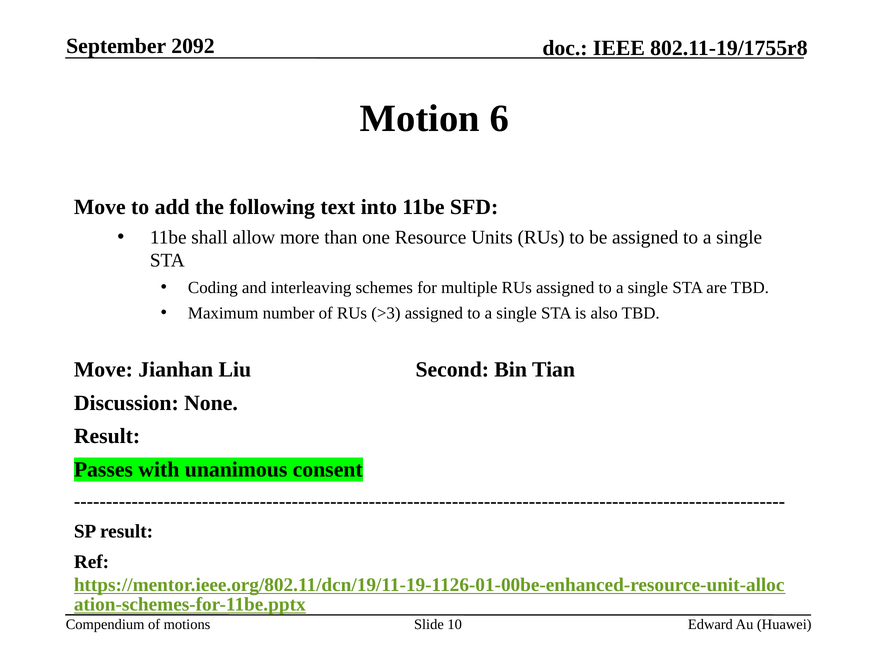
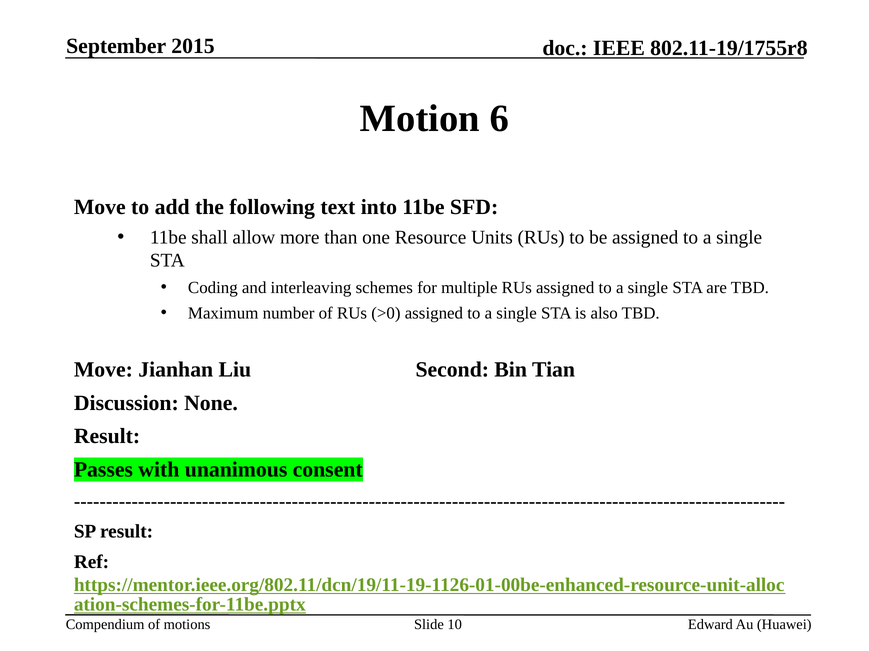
2092: 2092 -> 2015 (193, 46)
>3: >3 -> >0 (386, 314)
